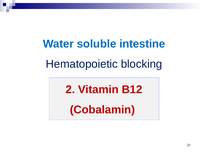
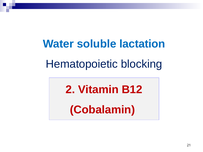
intestine: intestine -> lactation (142, 44)
